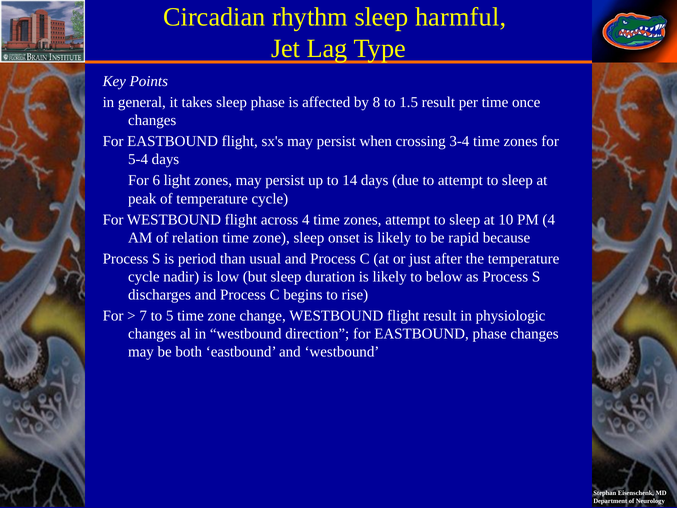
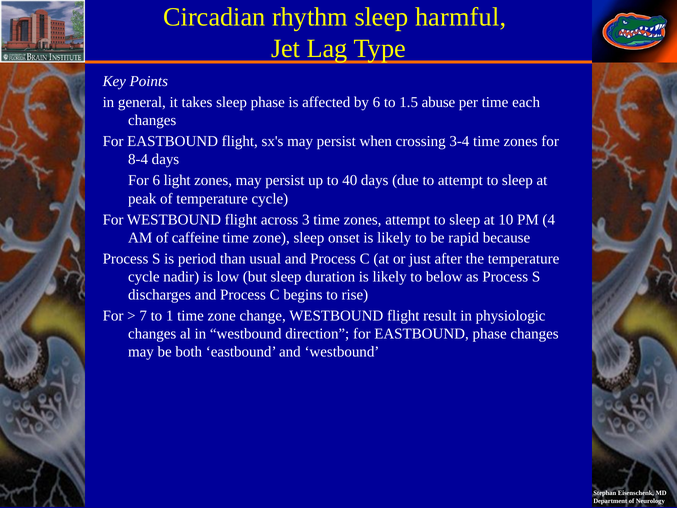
by 8: 8 -> 6 (376, 102)
1.5 result: result -> abuse (438, 102)
once: once -> each (526, 102)
5-4: 5-4 -> 8-4 (138, 159)
14: 14 -> 40 (350, 180)
across 4: 4 -> 3 (306, 220)
relation: relation -> caffeine (195, 238)
5: 5 -> 1 (170, 316)
